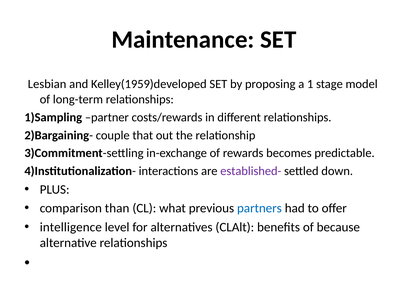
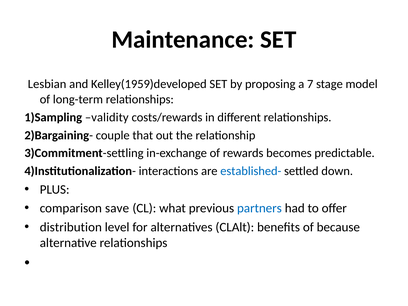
1: 1 -> 7 (310, 84)
partner: partner -> validity (107, 117)
established- colour: purple -> blue (251, 171)
than: than -> save (117, 208)
intelligence: intelligence -> distribution (71, 227)
